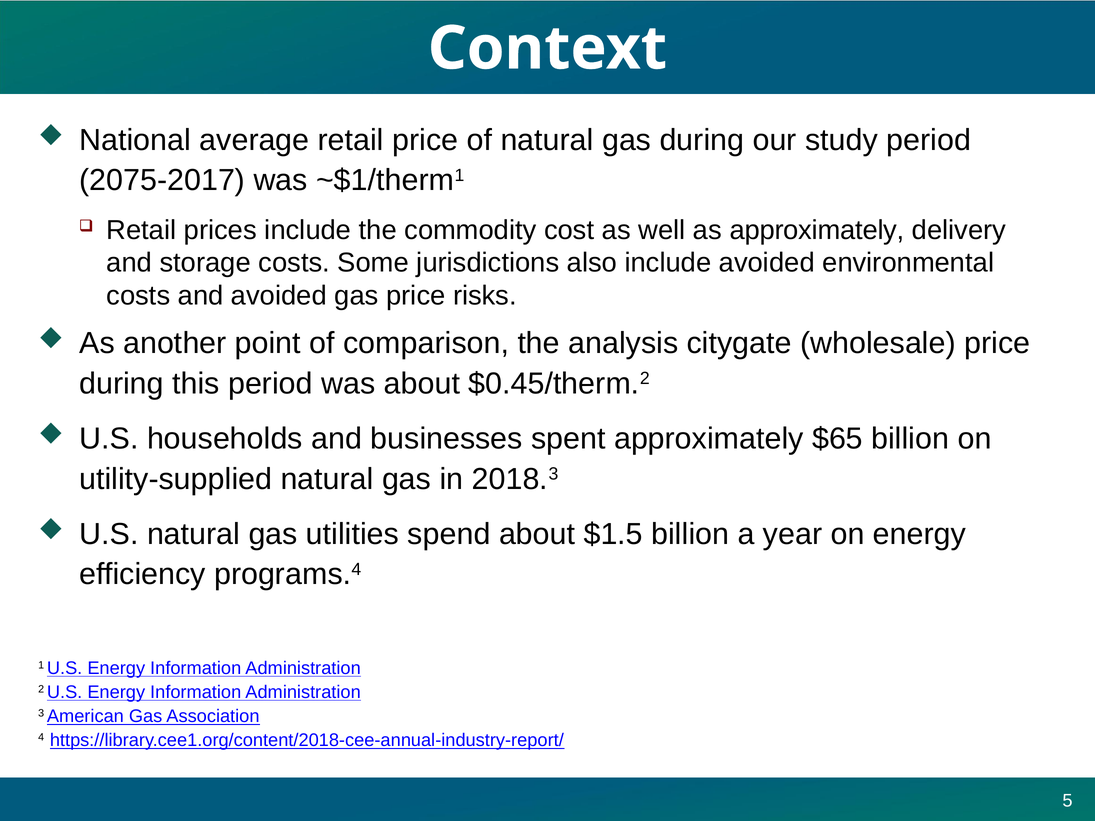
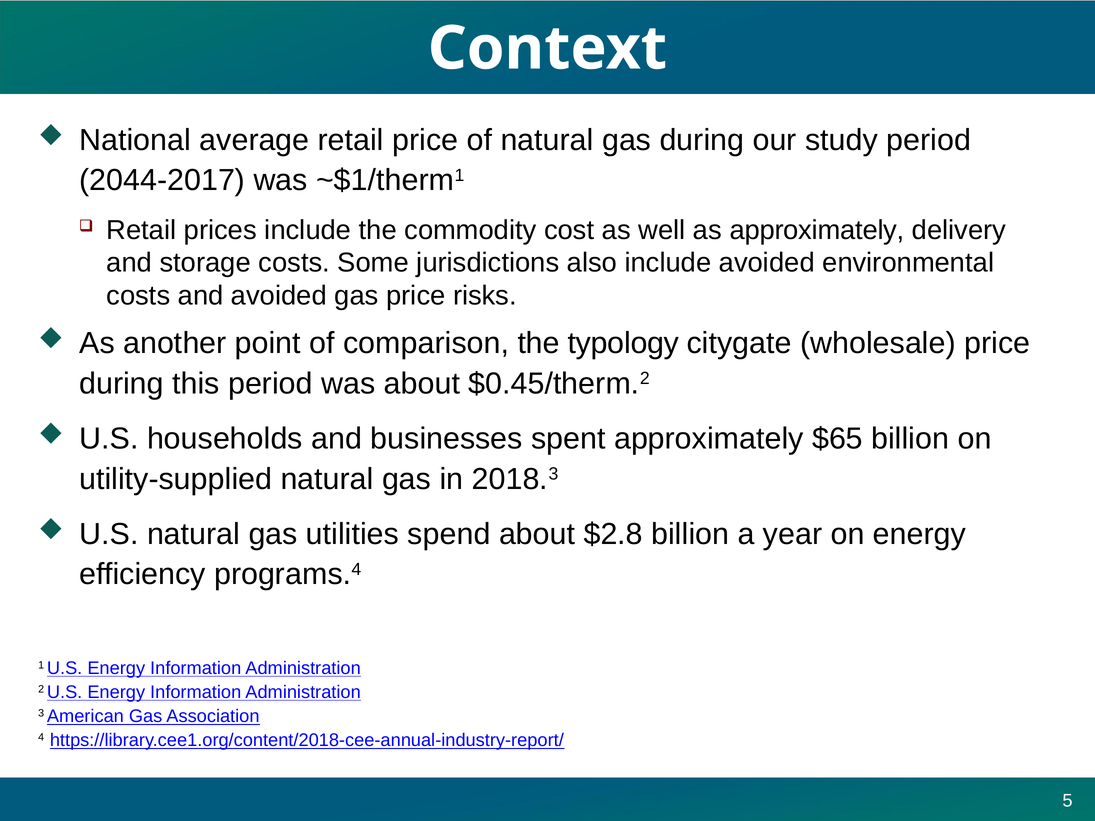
2075-2017: 2075-2017 -> 2044-2017 (162, 180)
analysis: analysis -> typology (623, 344)
$1.5: $1.5 -> $2.8 (613, 534)
